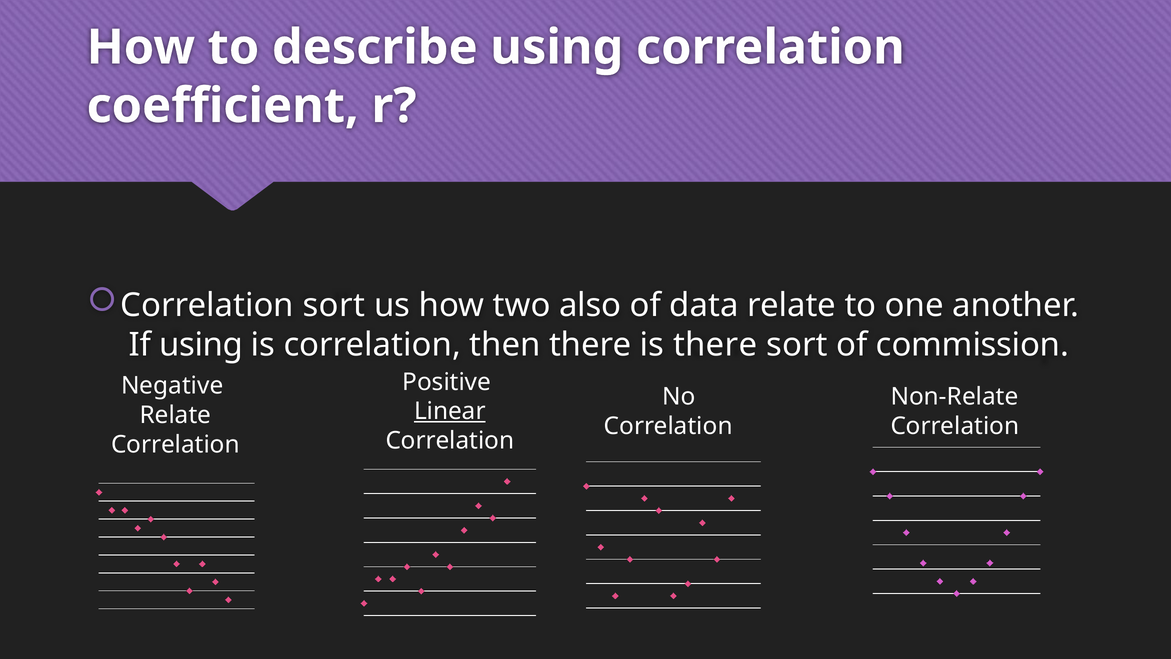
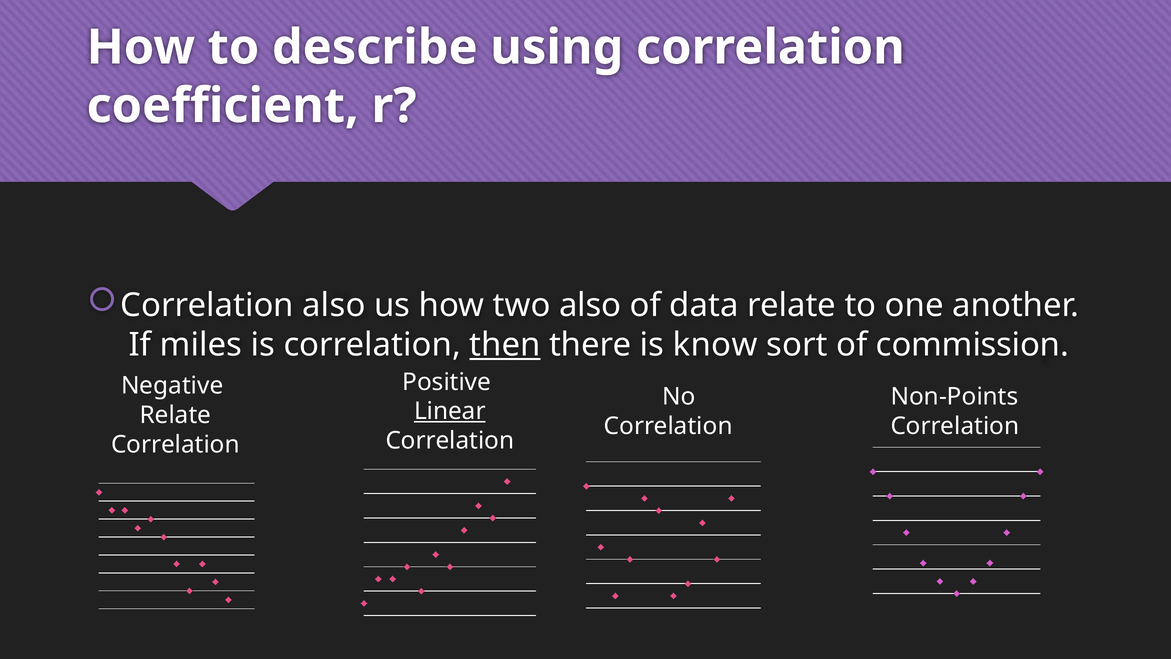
Correlation sort: sort -> also (334, 305)
If using: using -> miles (201, 345)
then underline: none -> present (505, 345)
is there: there -> know (715, 345)
Non-Relate: Non-Relate -> Non-Points (955, 397)
